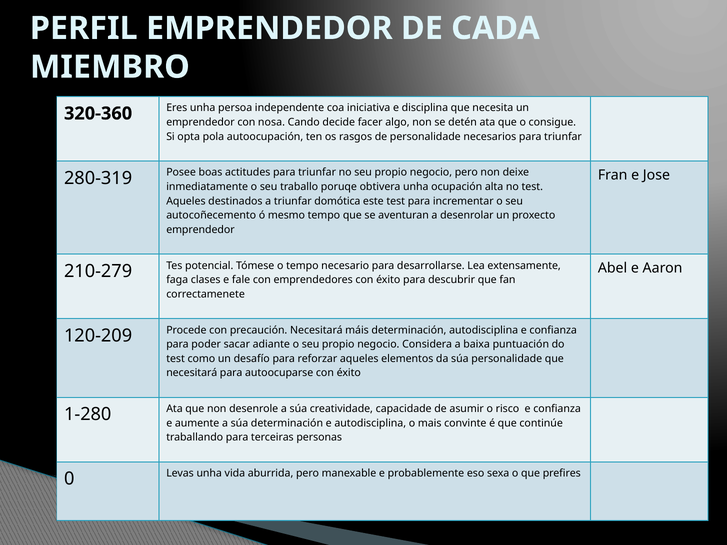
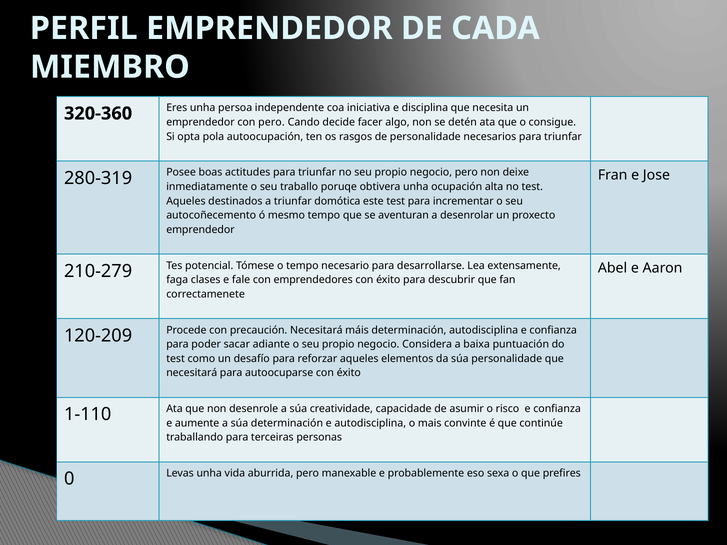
con nosa: nosa -> pero (271, 122)
1-280: 1-280 -> 1-110 (88, 415)
